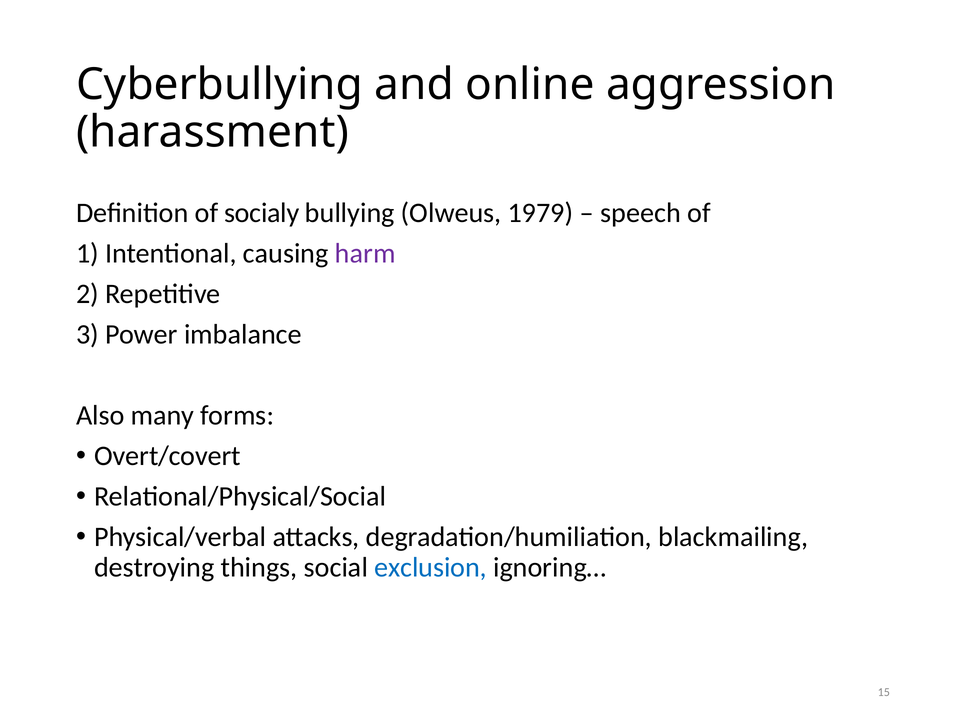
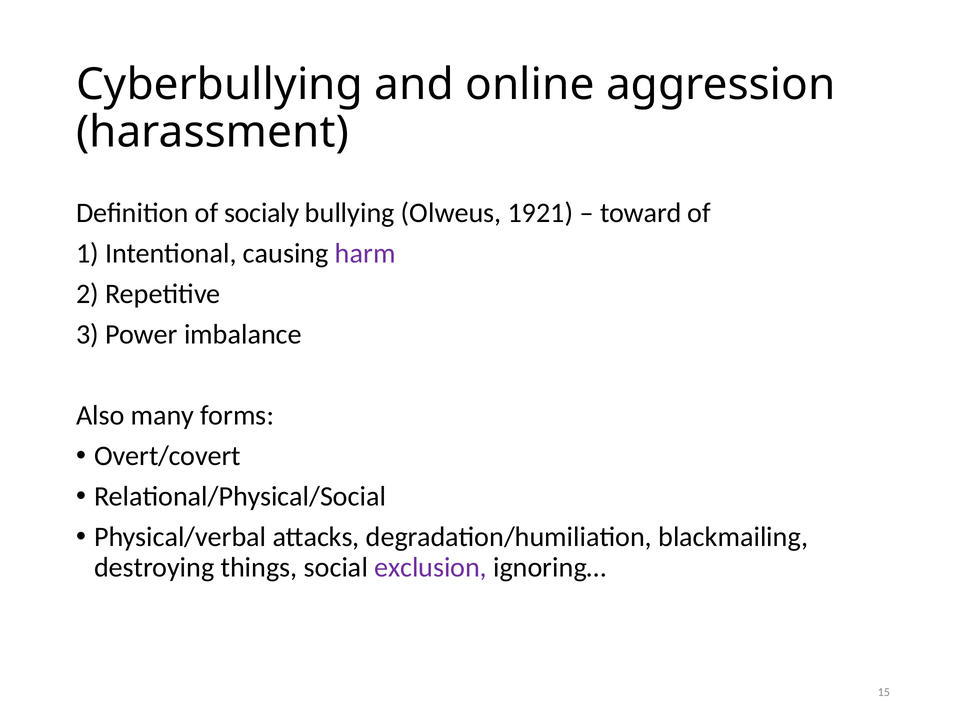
1979: 1979 -> 1921 (540, 213)
speech: speech -> toward (641, 213)
exclusion colour: blue -> purple (431, 567)
